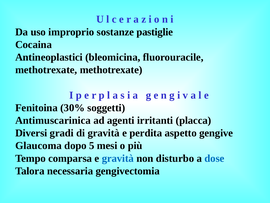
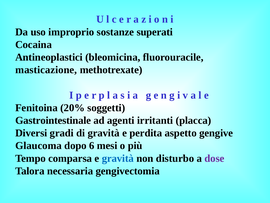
pastiglie: pastiglie -> superati (155, 32)
methotrexate: methotrexate -> masticazione (46, 70)
30%: 30% -> 20% (73, 108)
Antimuscarinica: Antimuscarinica -> Gastrointestinale (53, 120)
5: 5 -> 6 (92, 145)
dose colour: blue -> purple (214, 158)
